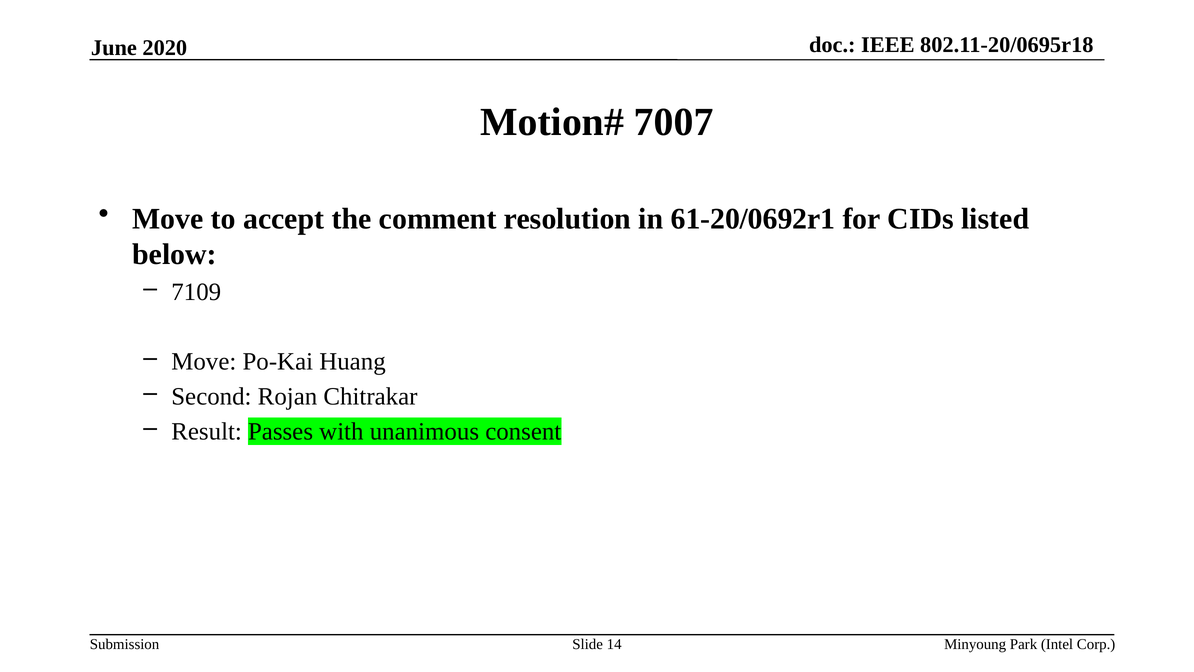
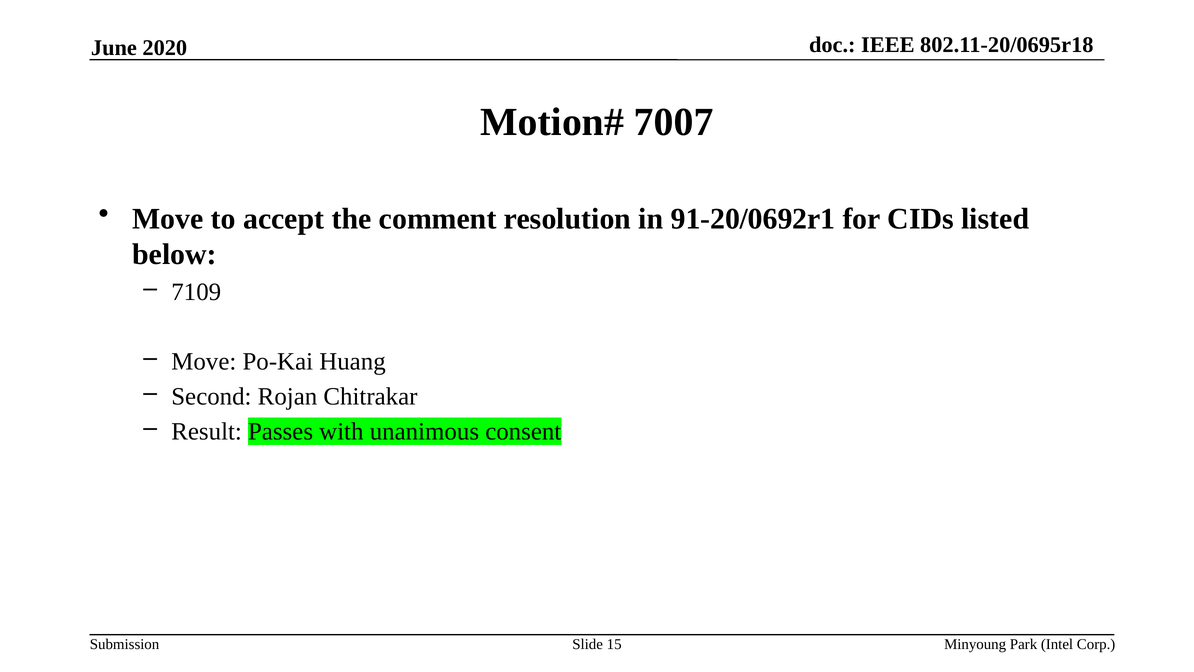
61-20/0692r1: 61-20/0692r1 -> 91-20/0692r1 (753, 219)
14: 14 -> 15 (614, 644)
